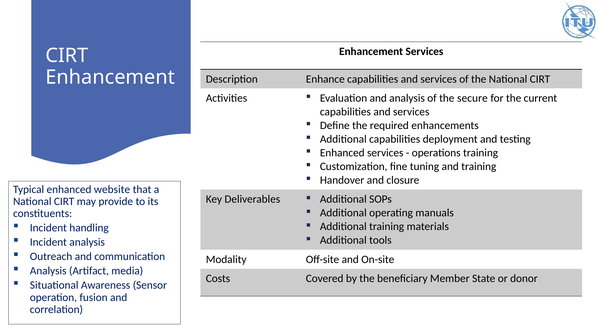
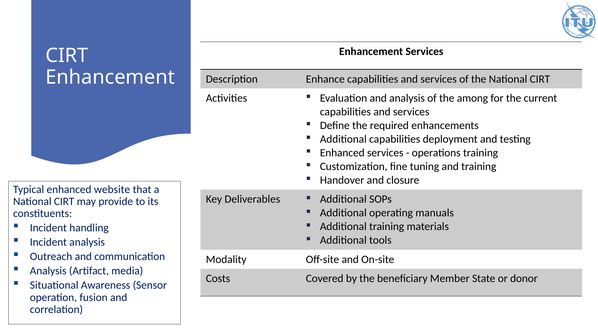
secure: secure -> among (472, 98)
